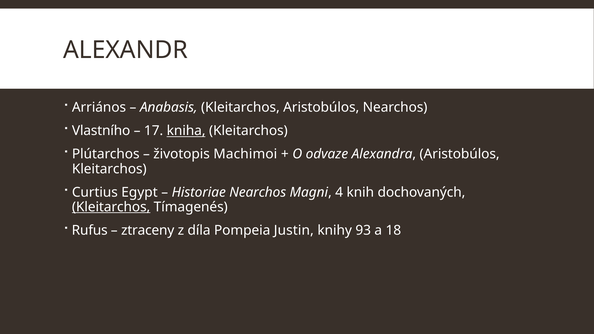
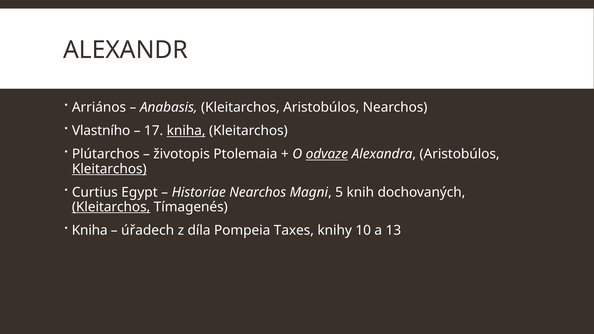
Machimoi: Machimoi -> Ptolemaia (245, 154)
odvaze underline: none -> present (327, 154)
Kleitarchos underline: none -> present (109, 169)
4: 4 -> 5 (339, 192)
Rufus: Rufus -> Kniha (90, 230)
ztraceny: ztraceny -> úřadech (148, 230)
Justin: Justin -> Taxes (294, 230)
93: 93 -> 10 (363, 230)
18: 18 -> 13 (393, 230)
